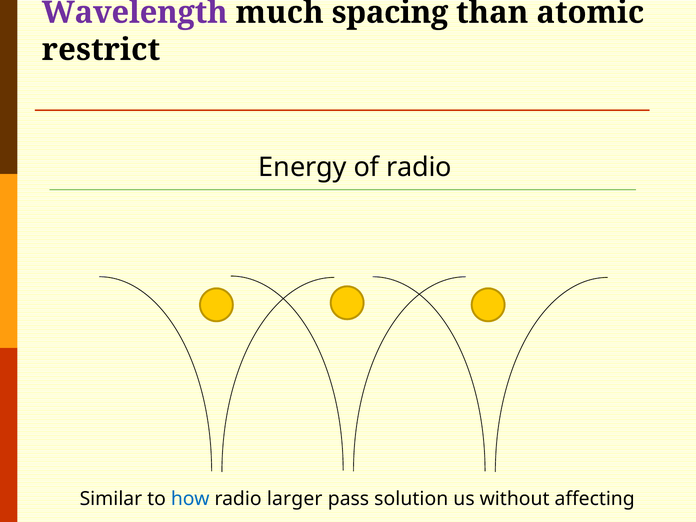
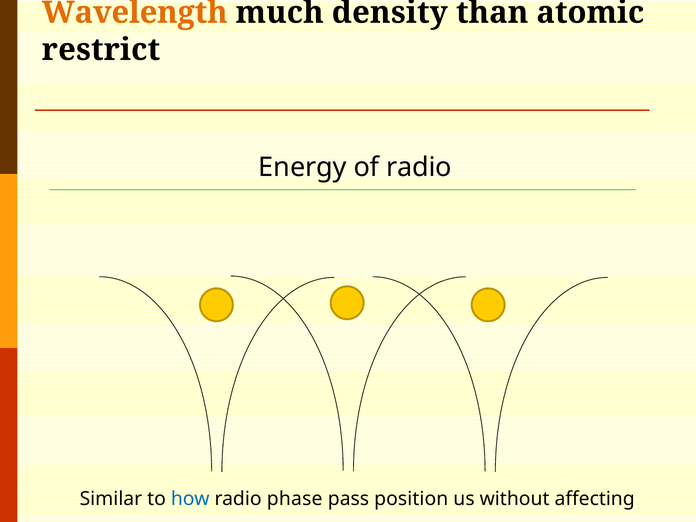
Wavelength colour: purple -> orange (135, 13)
spacing: spacing -> density (390, 13)
larger: larger -> phase (295, 499)
solution: solution -> position (411, 499)
